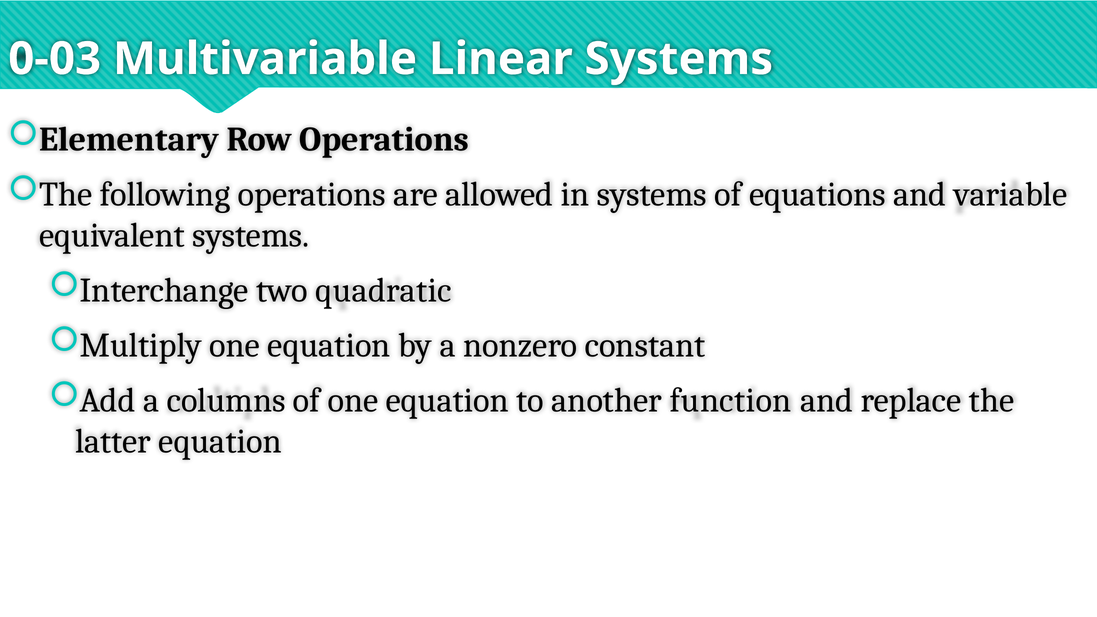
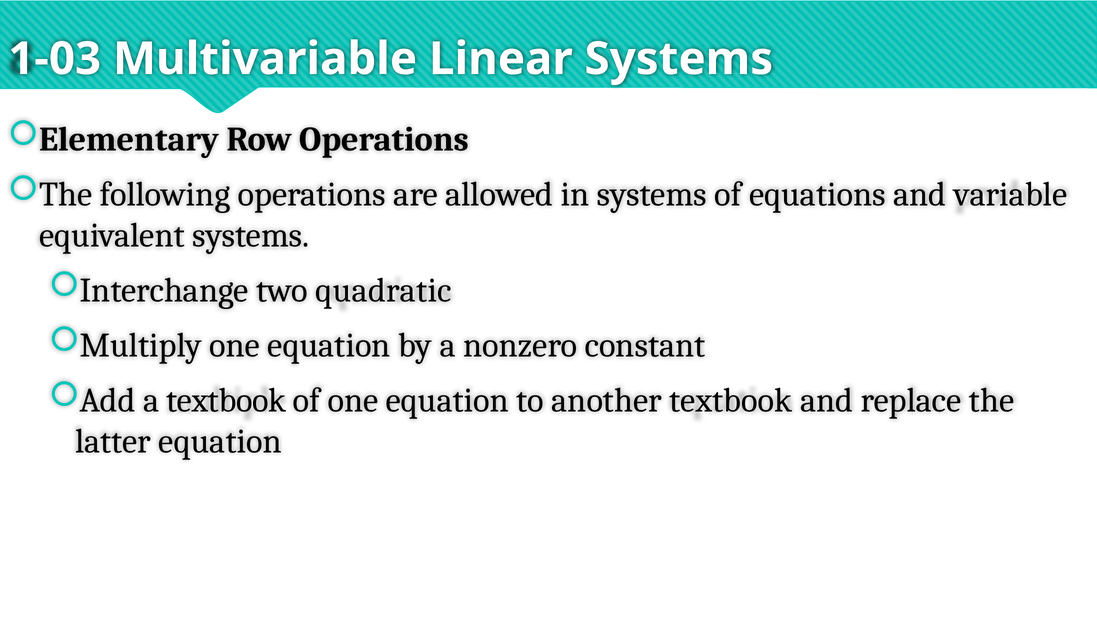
0-03: 0-03 -> 1-03 (55, 59)
a columns: columns -> textbook (226, 400)
another function: function -> textbook (731, 400)
